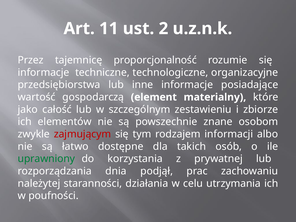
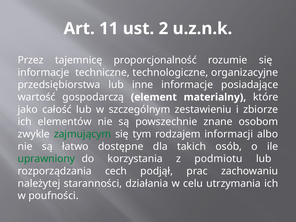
zajmującym colour: red -> green (82, 134)
prywatnej: prywatnej -> podmiotu (218, 159)
dnia: dnia -> cech (116, 171)
